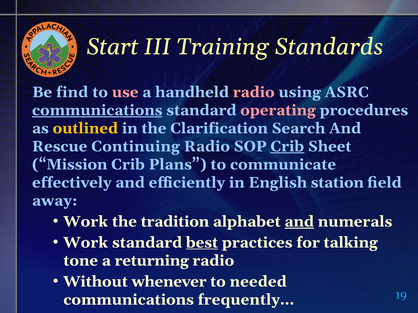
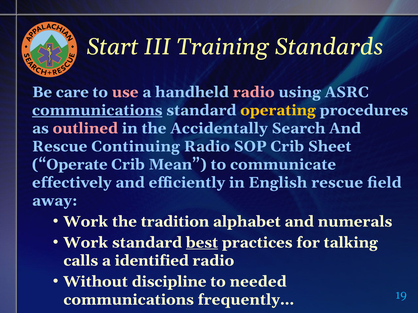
find: find -> care (72, 92)
operating colour: pink -> yellow (278, 110)
outlined colour: yellow -> pink (85, 129)
Clarification: Clarification -> Accidentally (219, 129)
Crib underline: present -> none (287, 147)
Mission: Mission -> Operate (70, 165)
Plans: Plans -> Mean (178, 165)
English station: station -> rescue (337, 183)
and underline: present -> none (299, 222)
tone: tone -> calls (81, 261)
returning: returning -> identified (152, 261)
whenever: whenever -> discipline (169, 282)
